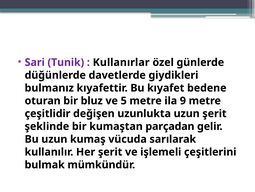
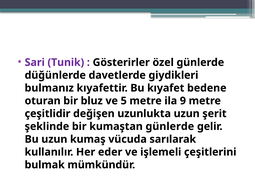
Kullanırlar: Kullanırlar -> Gösterirler (121, 62)
kumaştan parçadan: parçadan -> günlerde (170, 126)
Her şerit: şerit -> eder (110, 151)
